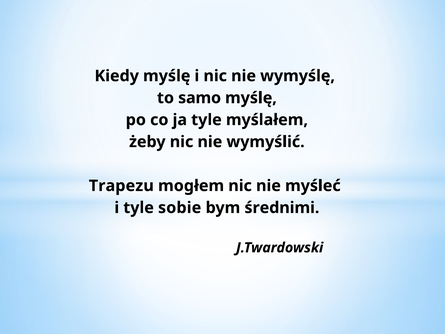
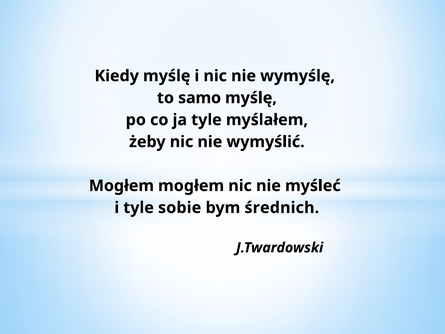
Trapezu: Trapezu -> Mogłem (121, 186)
średnimi: średnimi -> średnich (282, 208)
